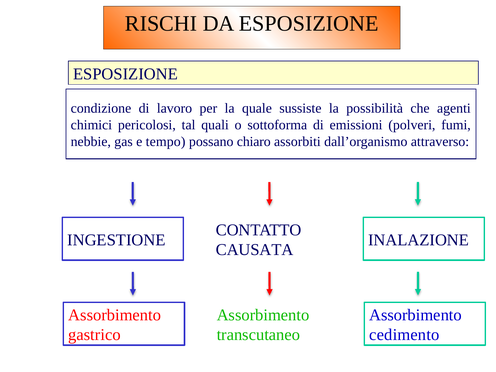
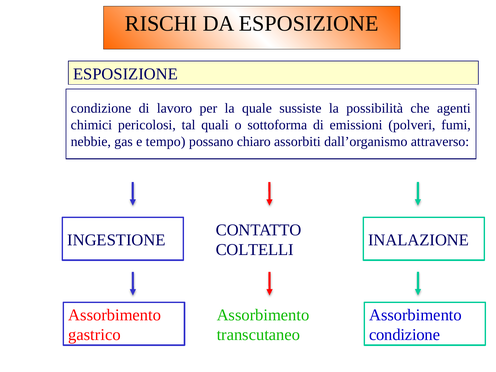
CAUSATA: CAUSATA -> COLTELLI (255, 250)
cedimento: cedimento -> condizione (405, 335)
